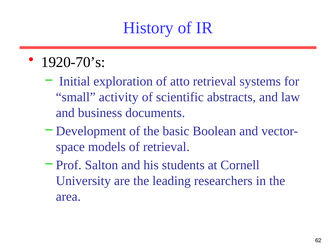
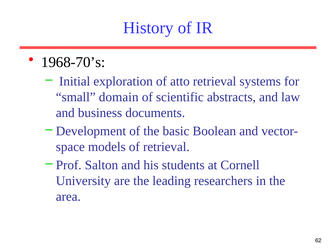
1920-70’s: 1920-70’s -> 1968-70’s (73, 62)
activity: activity -> domain (119, 97)
